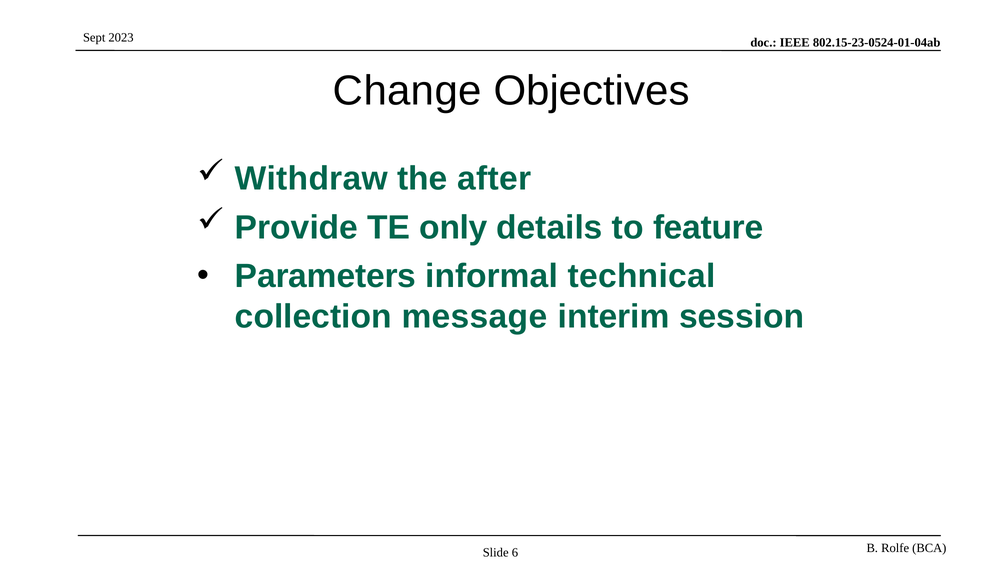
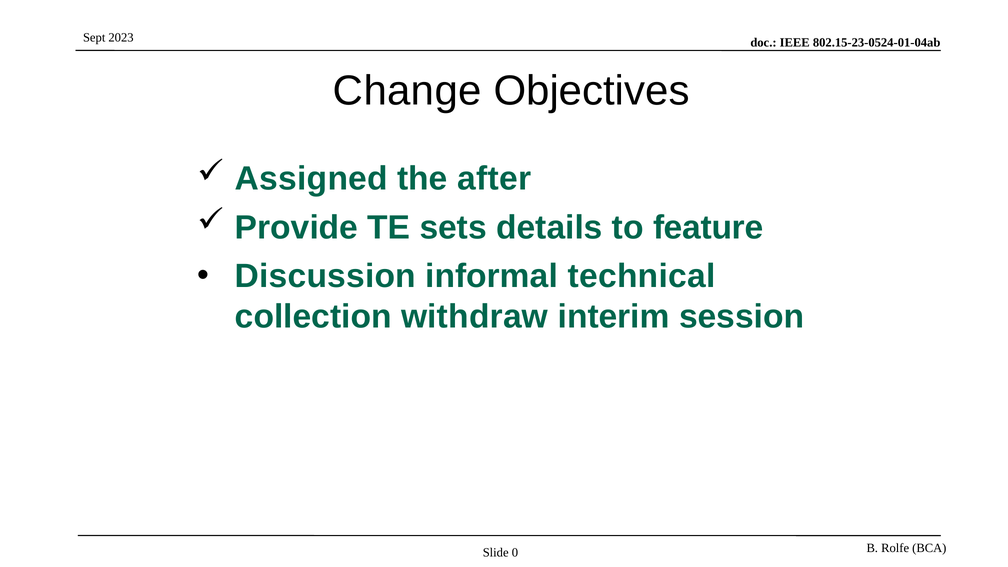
Withdraw: Withdraw -> Assigned (311, 179)
only: only -> sets (453, 228)
Parameters: Parameters -> Discussion (325, 276)
message: message -> withdraw (475, 317)
6: 6 -> 0 (515, 553)
